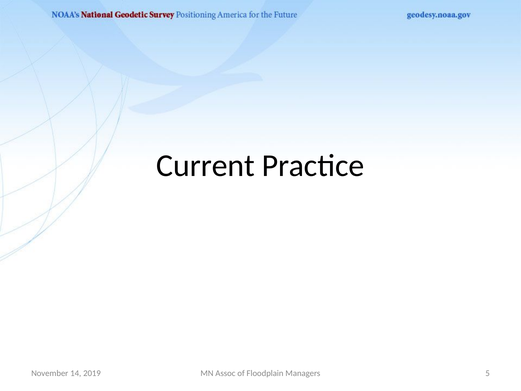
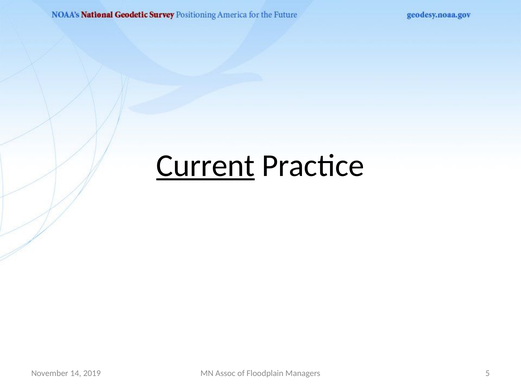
Current underline: none -> present (206, 165)
